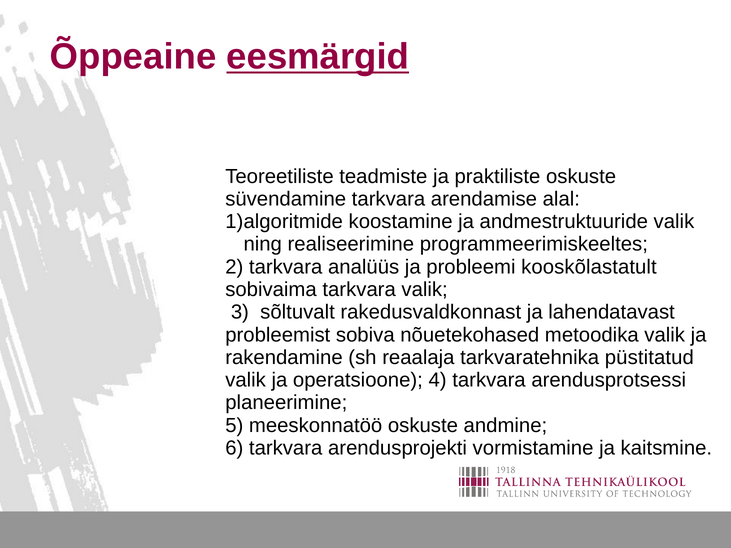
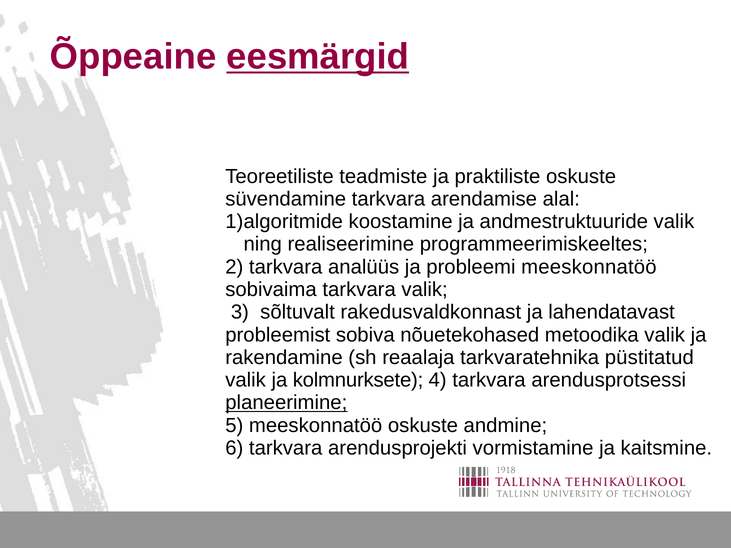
probleemi kooskõlastatult: kooskõlastatult -> meeskonnatöö (589, 267)
operatsioone: operatsioone -> kolmnurksete (358, 380)
planeerimine underline: none -> present (286, 403)
